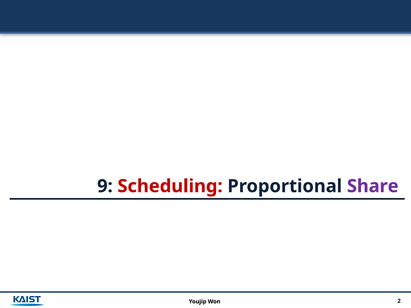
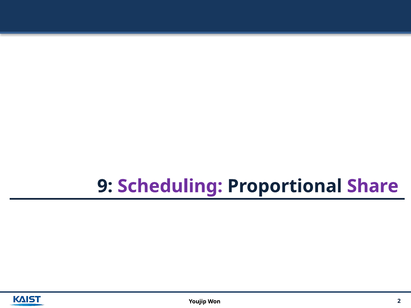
Scheduling colour: red -> purple (170, 186)
